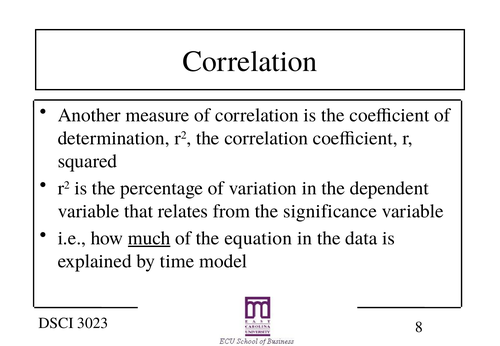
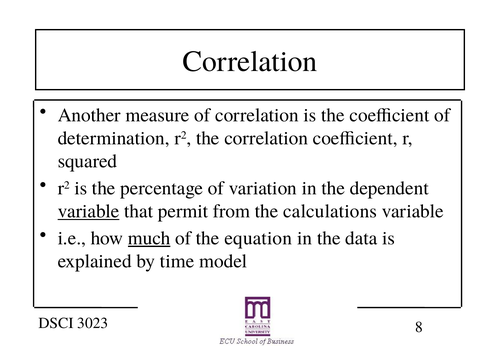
variable underline: none -> present (89, 211)
relates: relates -> permit (183, 211)
significance: significance -> calculations (330, 211)
